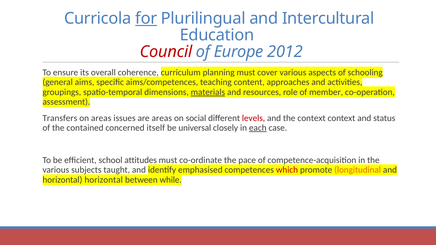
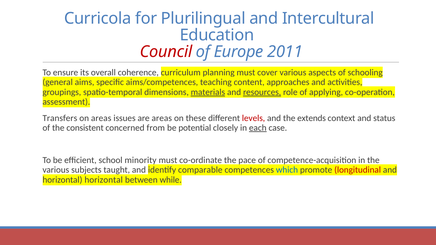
for underline: present -> none (146, 18)
2012: 2012 -> 2011 (285, 52)
resources underline: none -> present (262, 92)
member: member -> applying (326, 92)
social: social -> these (196, 118)
the context: context -> extends (312, 118)
contained: contained -> consistent (85, 128)
itself: itself -> from (156, 128)
universal: universal -> potential (195, 128)
attitudes: attitudes -> minority (141, 160)
emphasised: emphasised -> comparable (200, 170)
which colour: red -> blue (287, 170)
longitudinal colour: orange -> red (358, 170)
